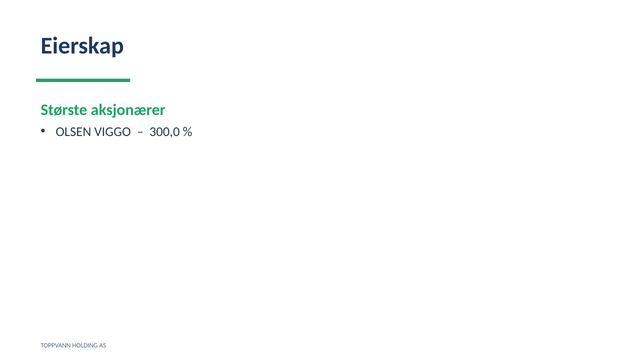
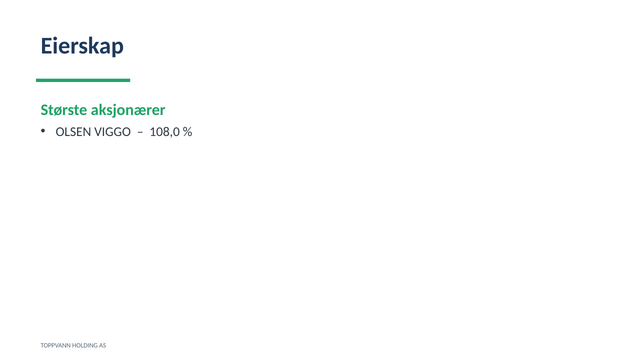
300,0: 300,0 -> 108,0 (165, 131)
